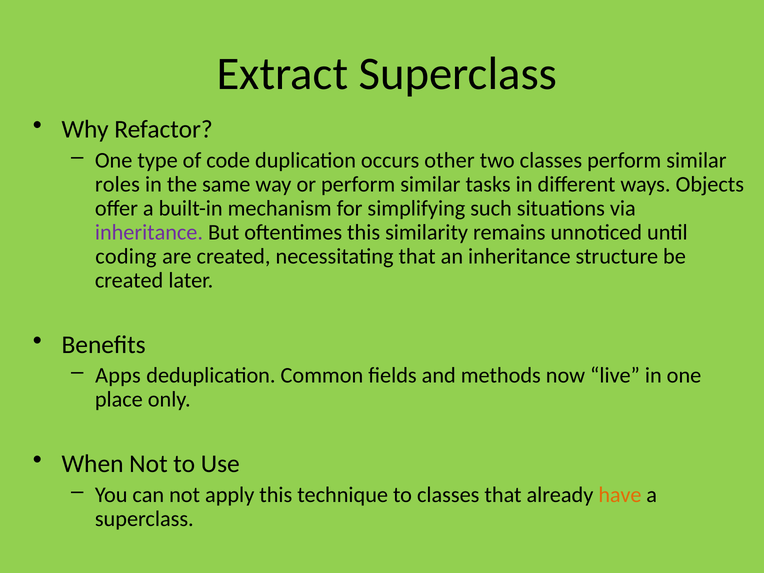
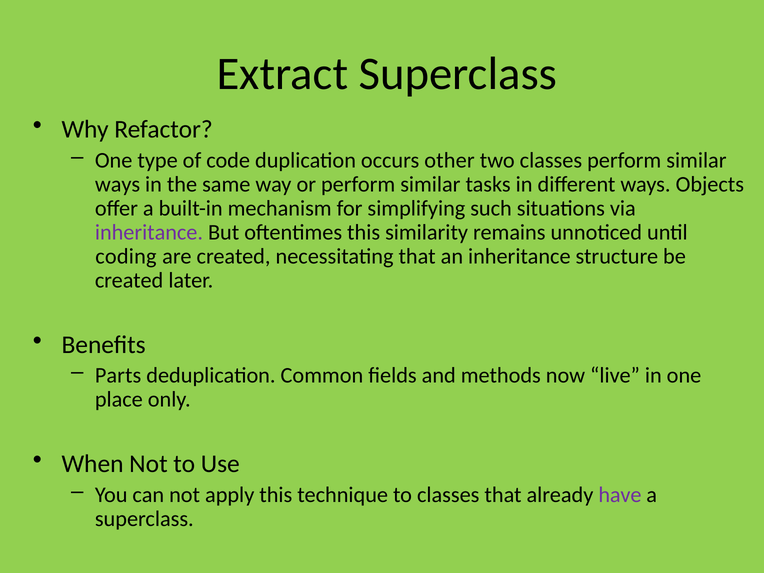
roles: roles -> ways (118, 184)
Apps: Apps -> Parts (118, 376)
have colour: orange -> purple (620, 495)
